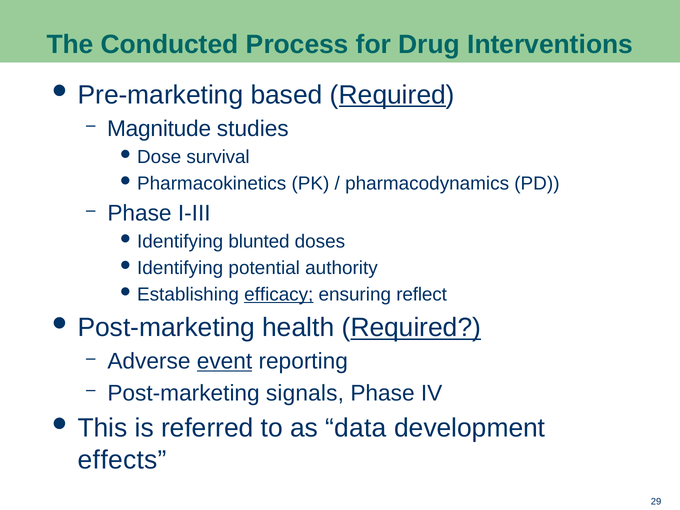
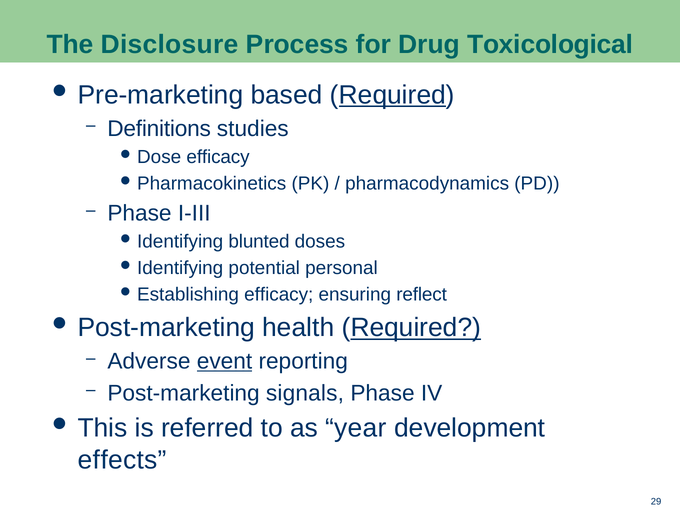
Conducted: Conducted -> Disclosure (170, 44)
Interventions: Interventions -> Toxicological (550, 44)
Magnitude: Magnitude -> Definitions (159, 129)
survival: survival -> efficacy (218, 157)
authority: authority -> personal (341, 268)
efficacy underline: present -> none (279, 295)
data: data -> year (356, 428)
